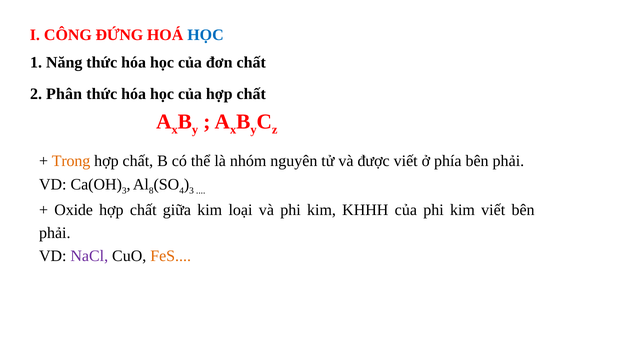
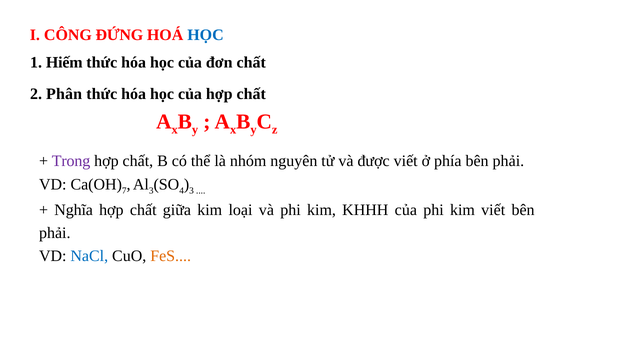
Năng: Năng -> Hiếm (64, 62)
Trong colour: orange -> purple (71, 161)
3: 3 -> 7 (124, 191)
8: 8 -> 3 (151, 191)
Oxide: Oxide -> Nghĩa (74, 210)
NaCl colour: purple -> blue (89, 256)
